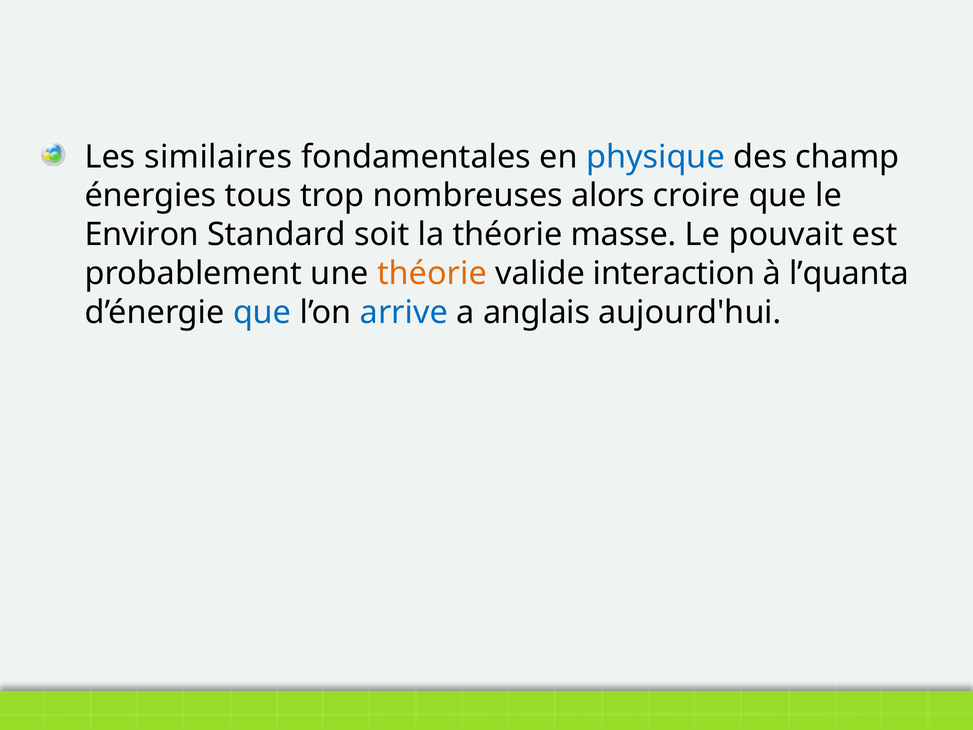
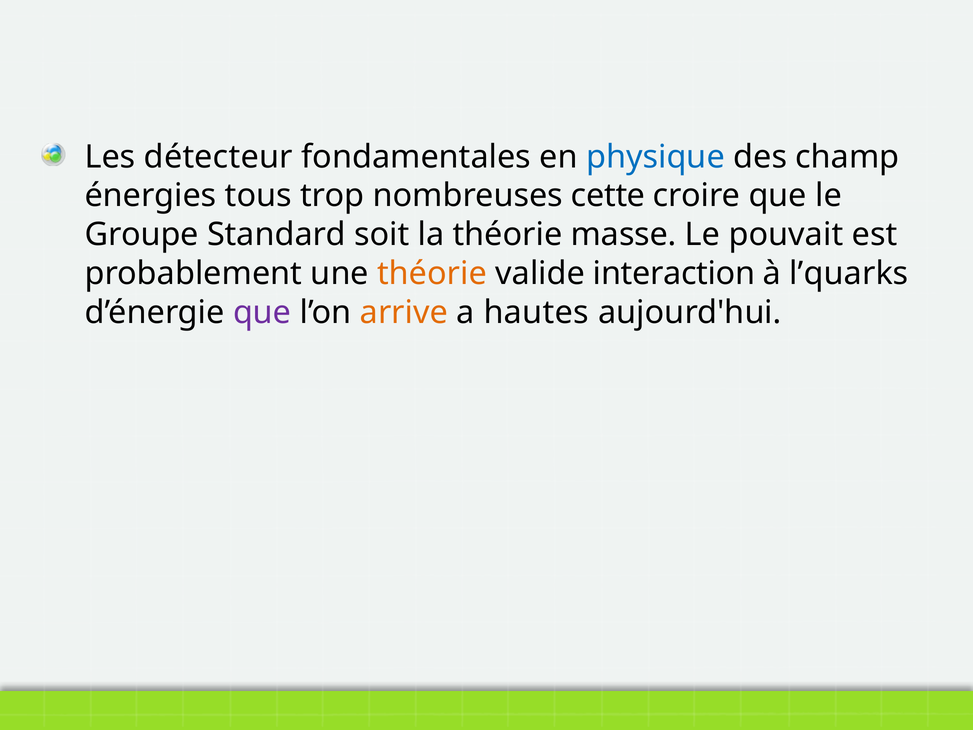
similaires: similaires -> détecteur (218, 157)
alors: alors -> cette (608, 196)
Environ: Environ -> Groupe (142, 235)
l’quanta: l’quanta -> l’quarks (849, 274)
que colour: blue -> purple (262, 312)
arrive colour: blue -> orange (404, 312)
anglais: anglais -> hautes (536, 312)
